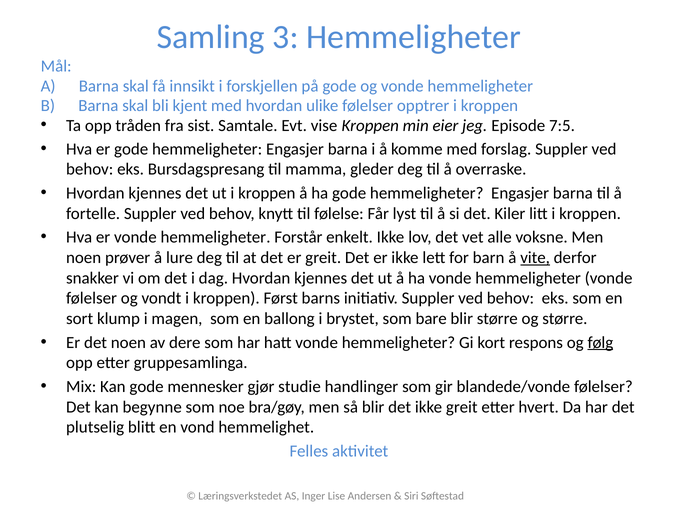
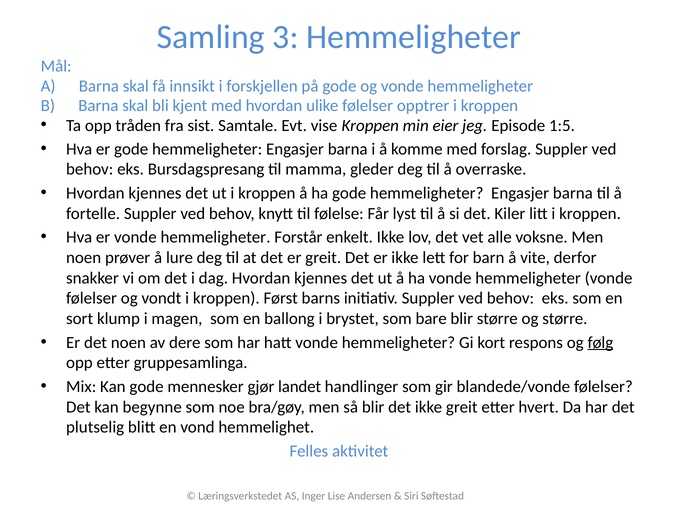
7:5: 7:5 -> 1:5 (562, 125)
vite underline: present -> none (535, 257)
studie: studie -> landet (300, 386)
